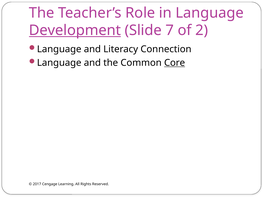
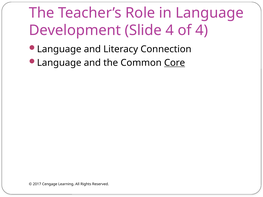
Development underline: present -> none (75, 30)
Slide 7: 7 -> 4 (170, 30)
of 2: 2 -> 4 (202, 30)
